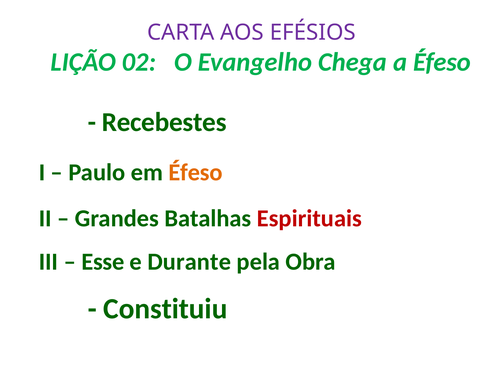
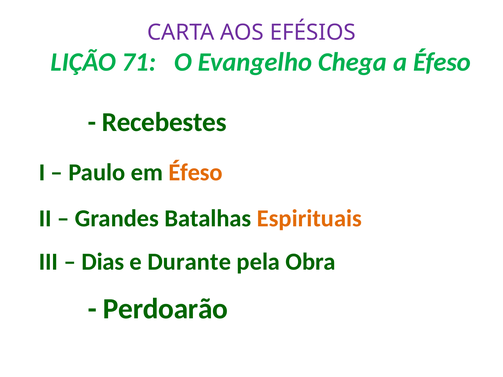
02: 02 -> 71 (139, 62)
Espirituais colour: red -> orange (309, 218)
Esse: Esse -> Dias (103, 262)
Constituiu: Constituiu -> Perdoarão (165, 309)
